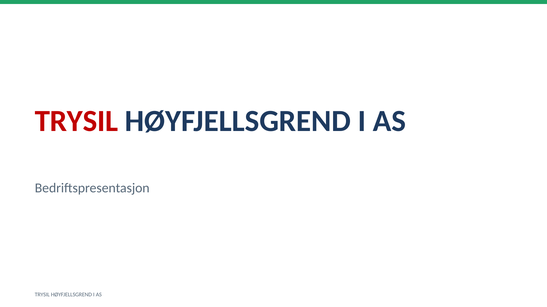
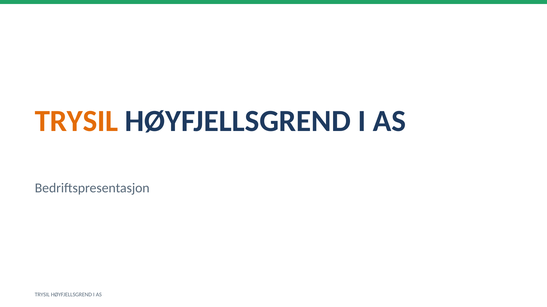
TRYSIL colour: red -> orange (76, 121)
